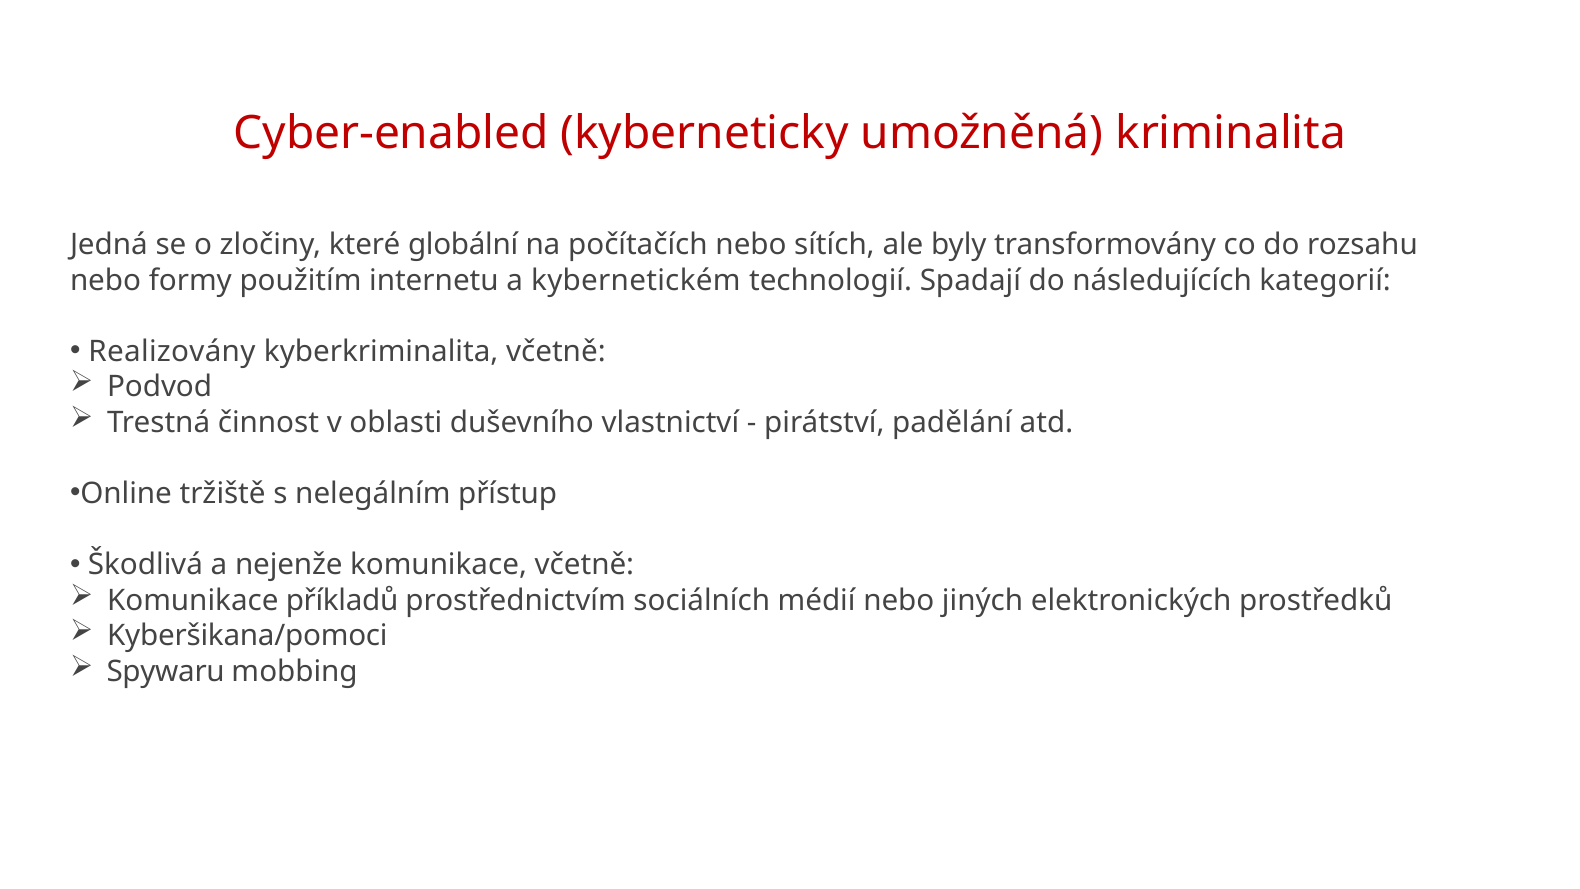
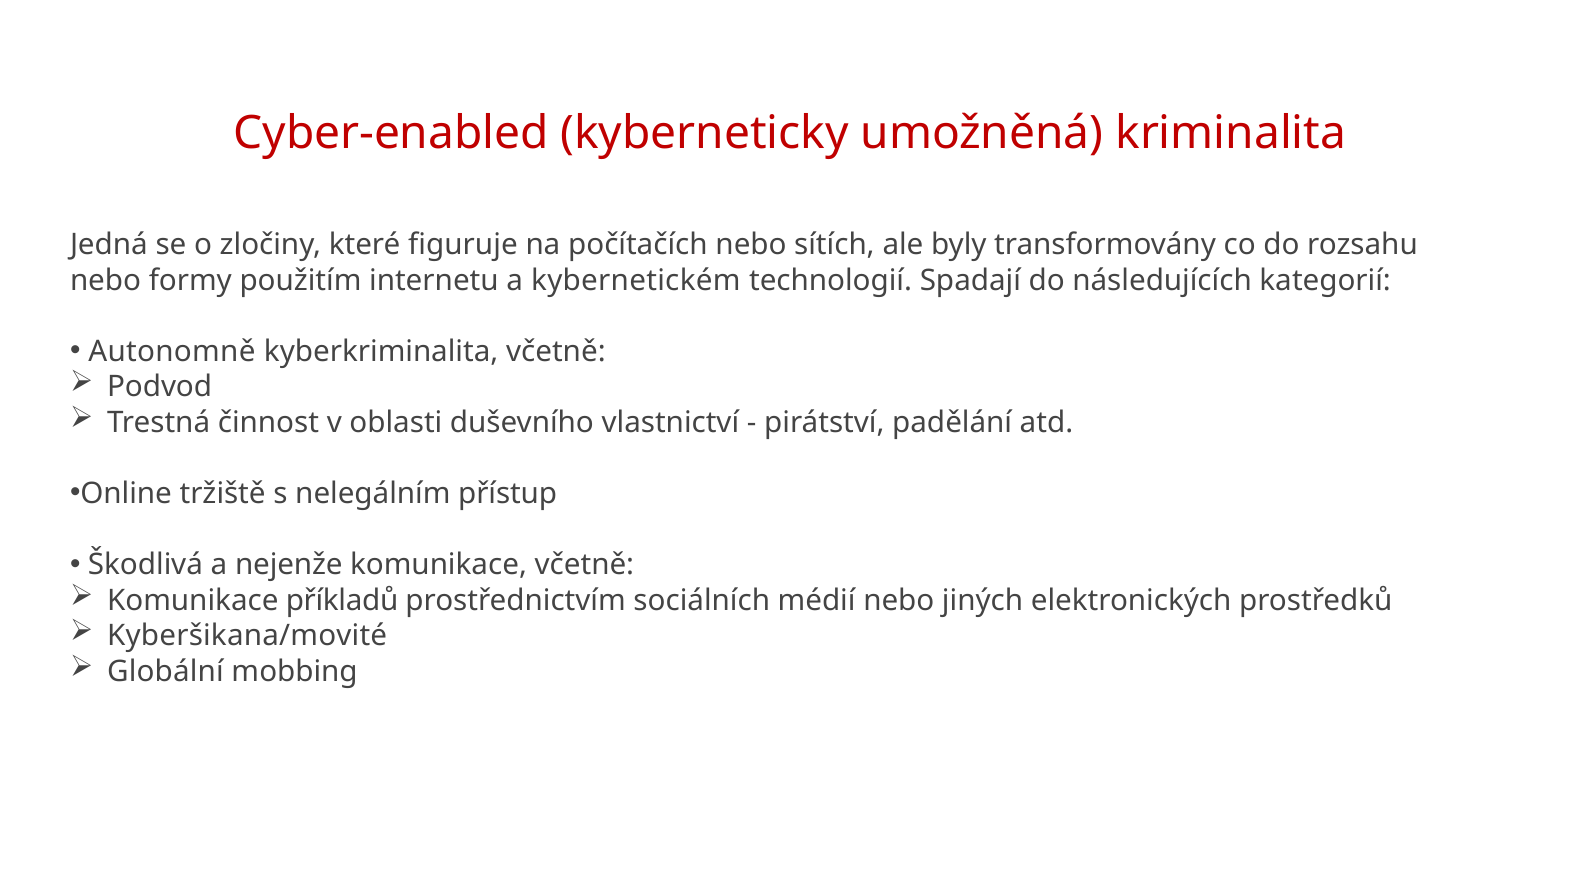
globální: globální -> figuruje (463, 245)
Realizovány: Realizovány -> Autonomně (172, 351)
Kyberšikana/pomoci: Kyberšikana/pomoci -> Kyberšikana/movité (247, 636)
Spywaru: Spywaru -> Globální (165, 671)
